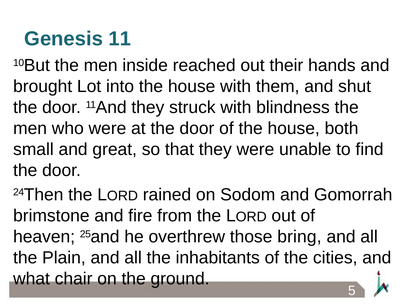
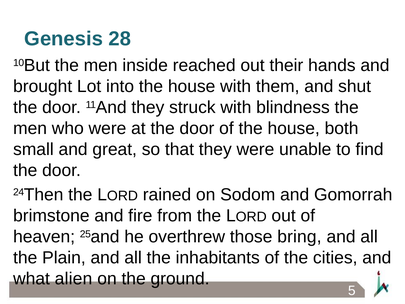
11: 11 -> 28 (120, 39)
chair: chair -> alien (74, 278)
